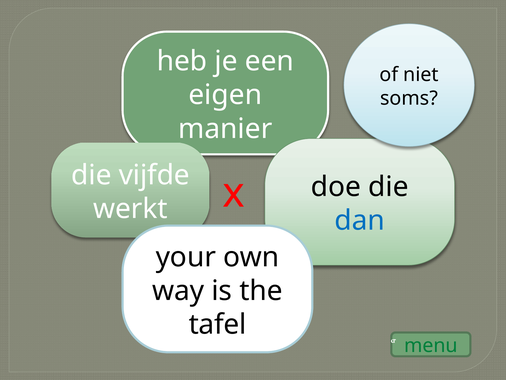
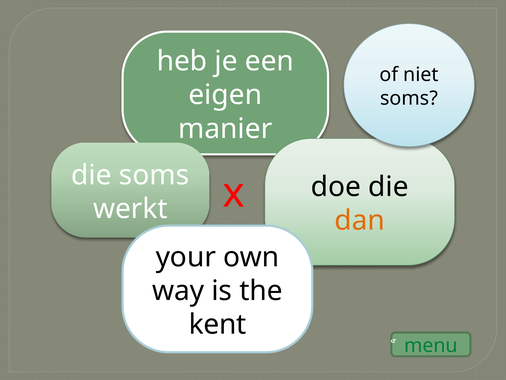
die vijfde: vijfde -> soms (154, 175)
dan colour: blue -> orange (360, 220)
tafel: tafel -> kent (218, 324)
